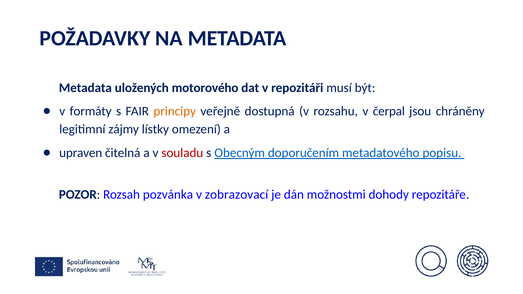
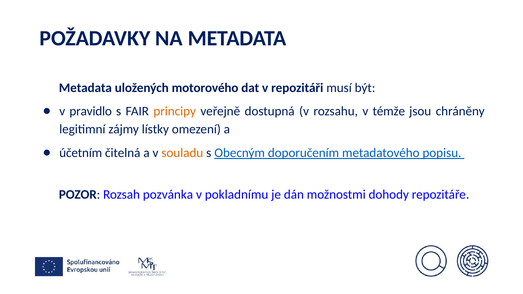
formáty: formáty -> pravidlo (91, 111)
čerpal: čerpal -> témže (389, 111)
upraven: upraven -> účetním (81, 153)
souladu colour: red -> orange (182, 153)
zobrazovací: zobrazovací -> pokladnímu (237, 195)
